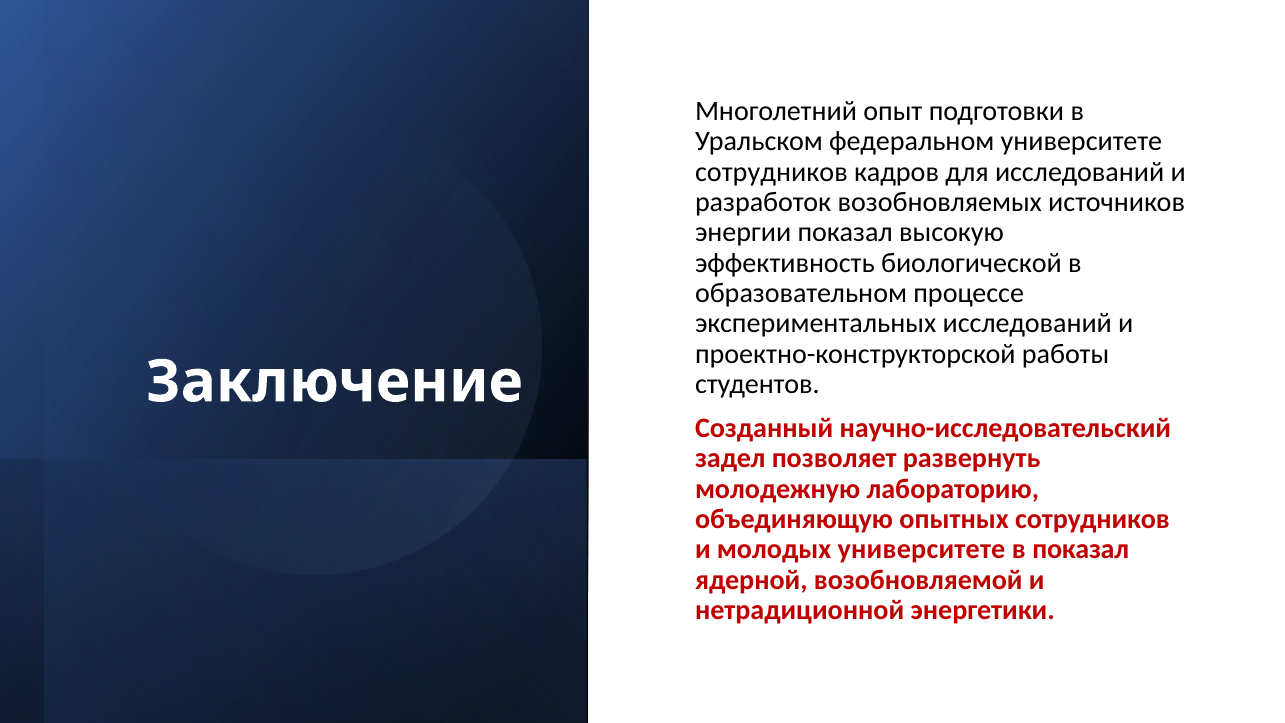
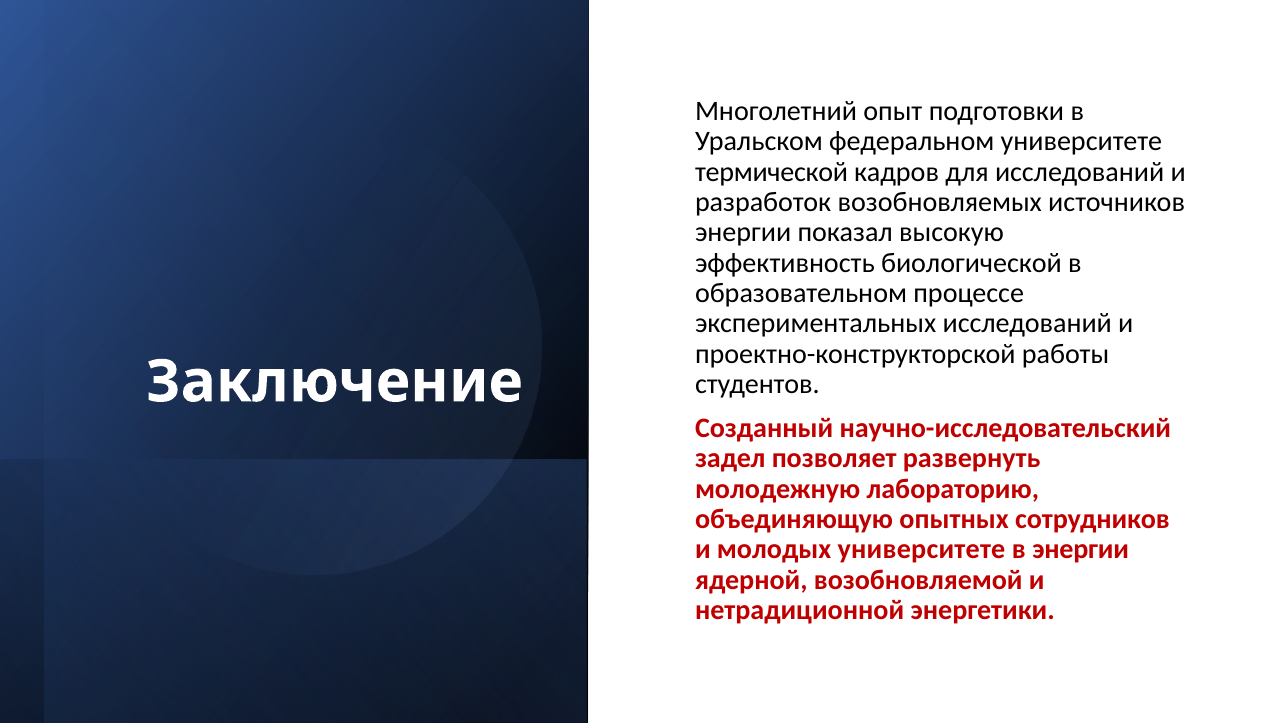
сотрудников: сотрудников -> термической (772, 172)
в показал: показал -> энергии (1081, 549)
